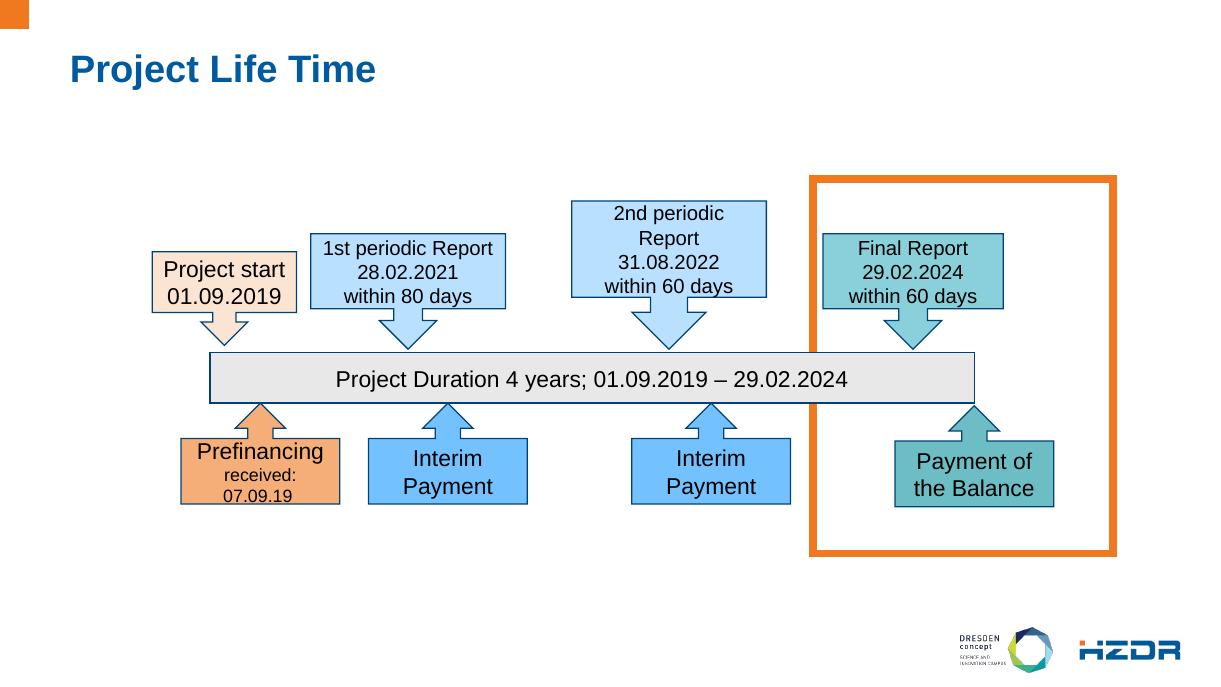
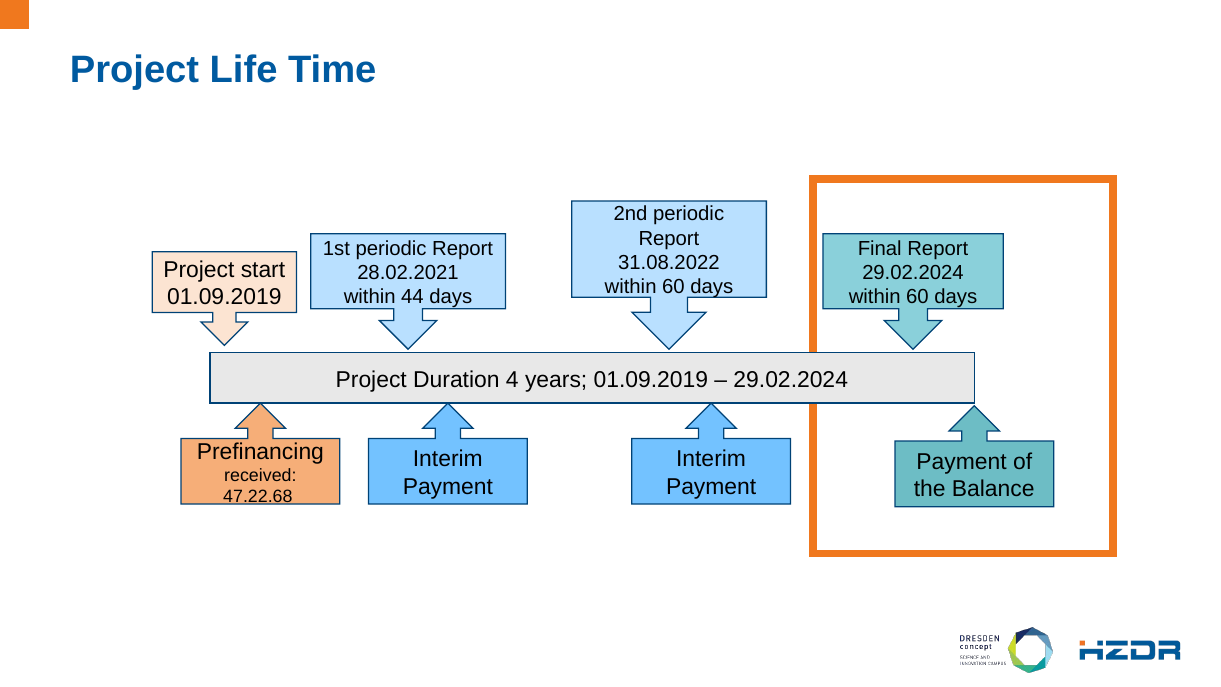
80: 80 -> 44 (412, 297)
07.09.19: 07.09.19 -> 47.22.68 (258, 497)
